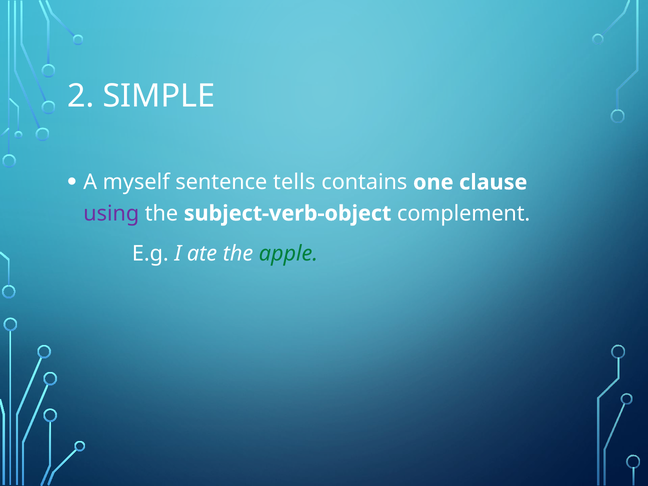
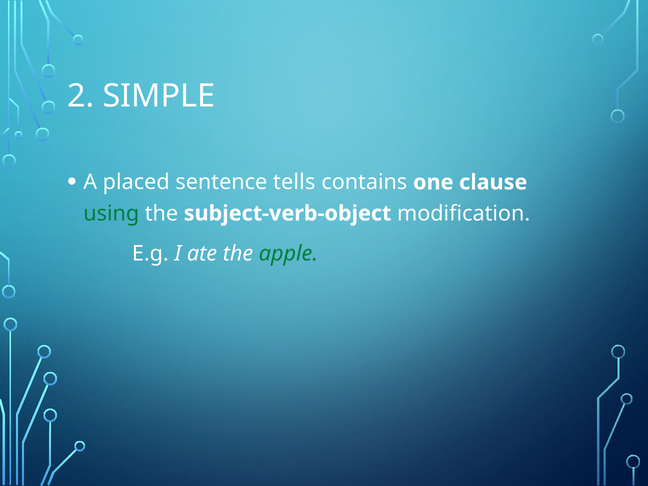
myself: myself -> placed (136, 182)
using colour: purple -> green (111, 213)
complement: complement -> modification (464, 213)
